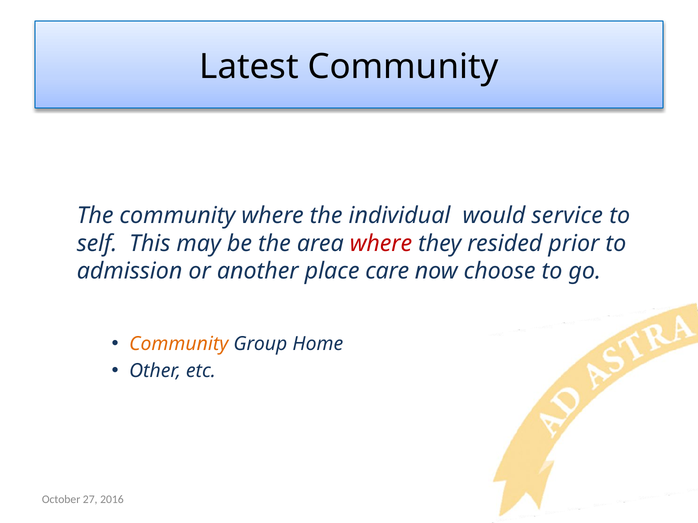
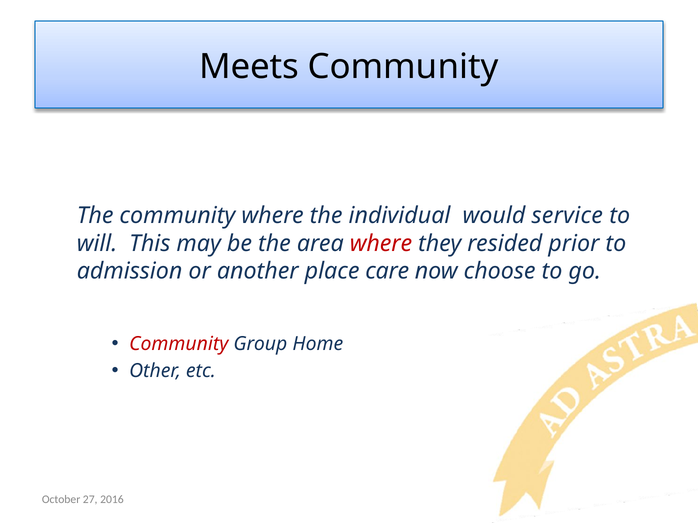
Latest: Latest -> Meets (249, 67)
self: self -> will (97, 244)
Community colour: orange -> red (179, 344)
